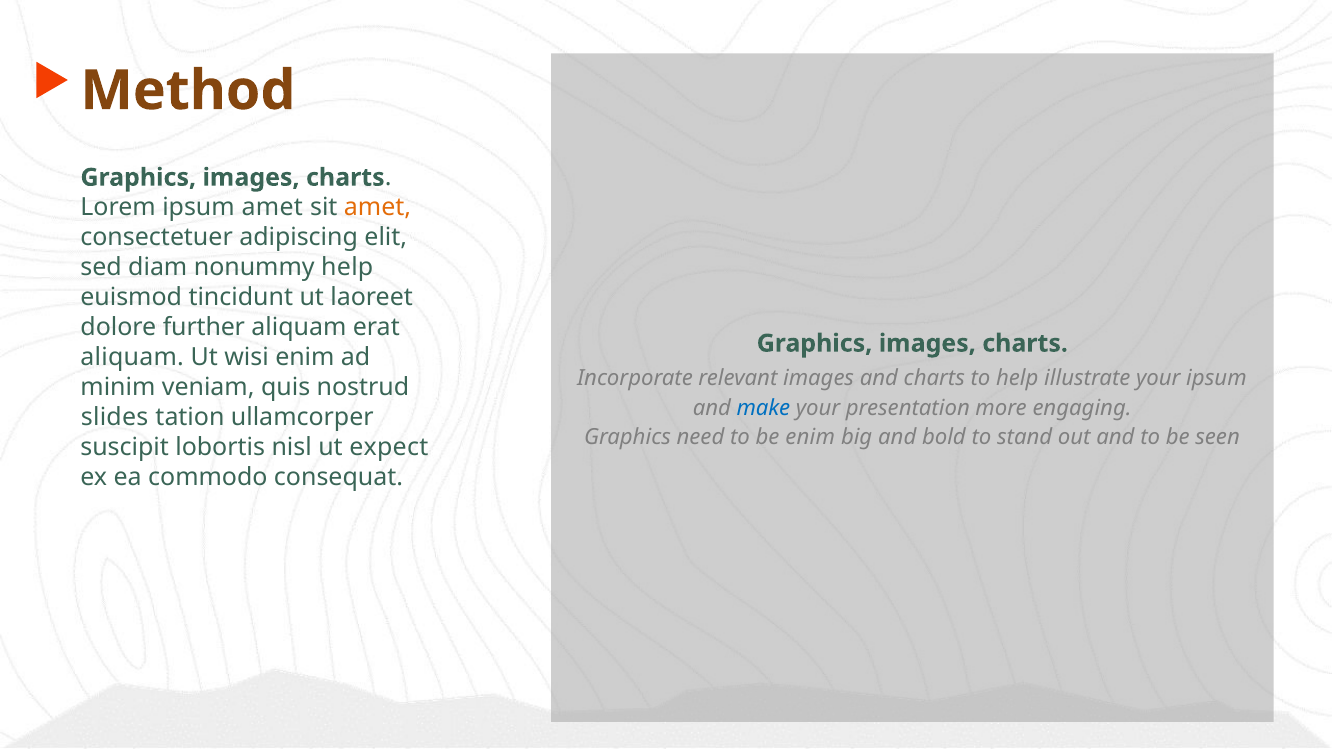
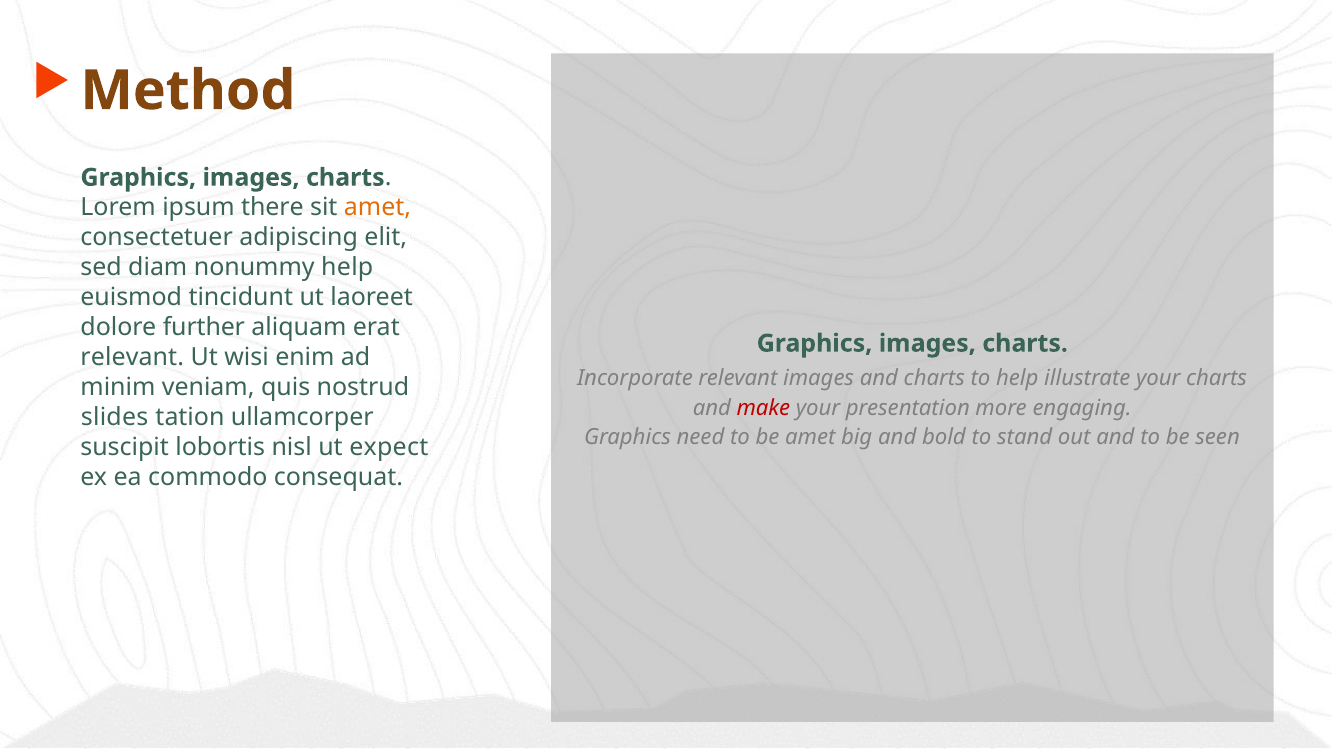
ipsum amet: amet -> there (272, 208)
aliquam: aliquam -> relevant (132, 357)
your ipsum: ipsum -> charts (1217, 379)
make colour: blue -> red (763, 408)
be enim: enim -> amet (810, 437)
